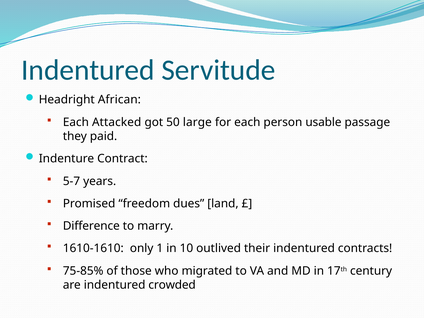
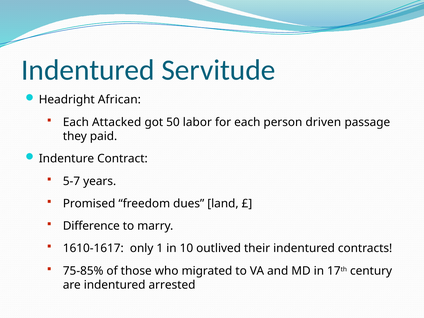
large: large -> labor (197, 122)
usable: usable -> driven (323, 122)
1610-1610: 1610-1610 -> 1610-1617 (93, 248)
crowded: crowded -> arrested (172, 285)
